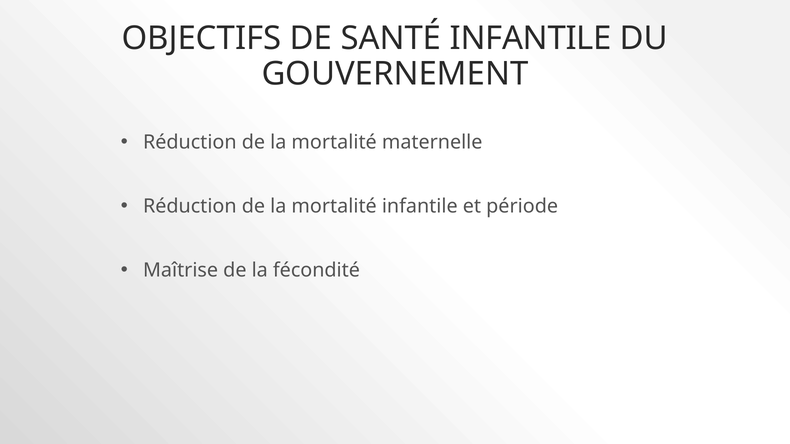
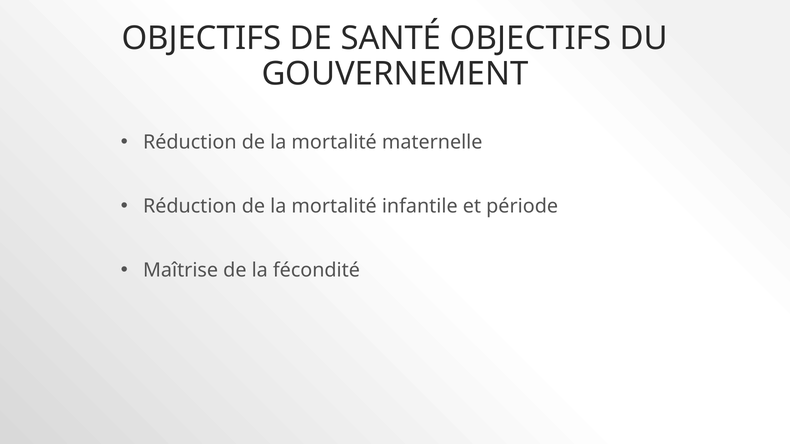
SANTÉ INFANTILE: INFANTILE -> OBJECTIFS (531, 38)
